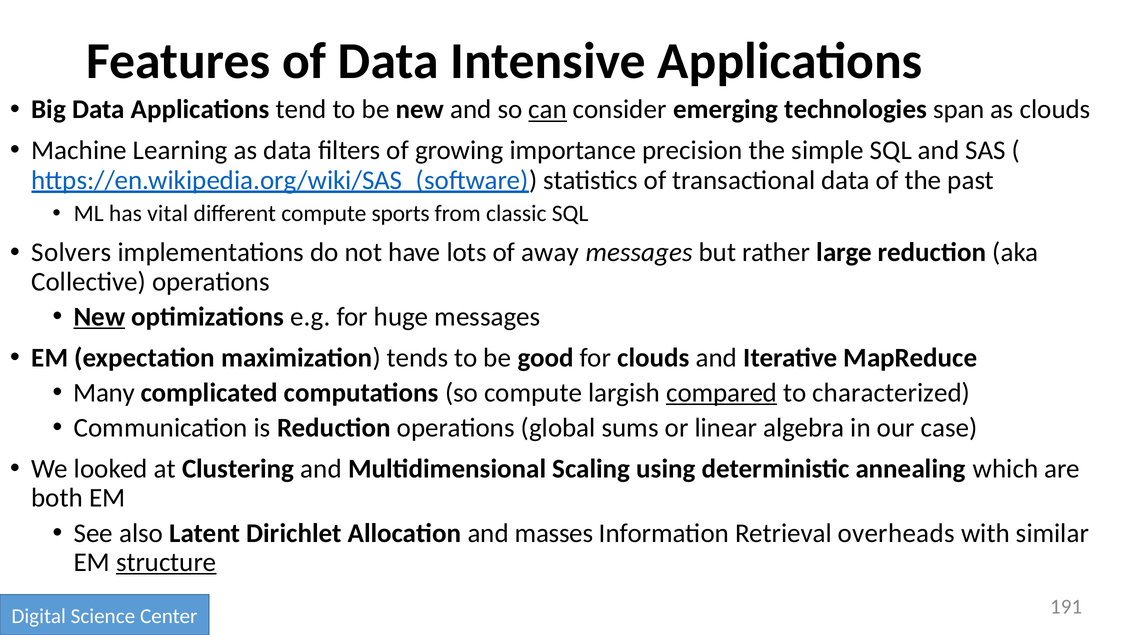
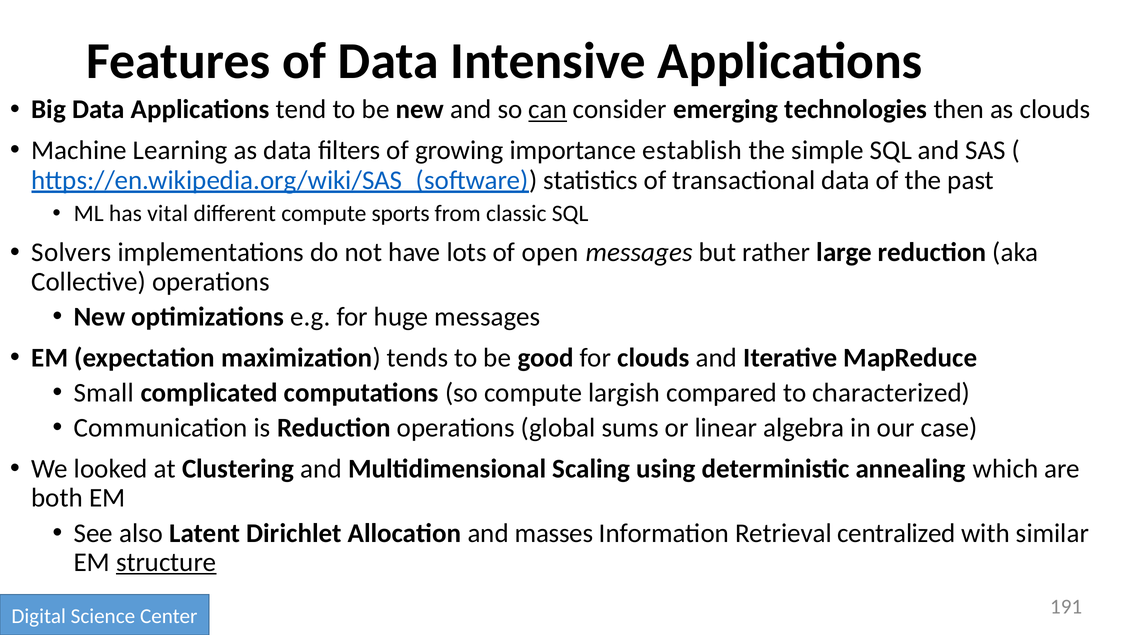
span: span -> then (959, 109)
precision: precision -> establish (692, 150)
away: away -> open (550, 253)
New underline: present -> none (99, 317)
Many: Many -> Small (104, 393)
compared underline: present -> none (722, 393)
overheads: overheads -> centralized (896, 533)
